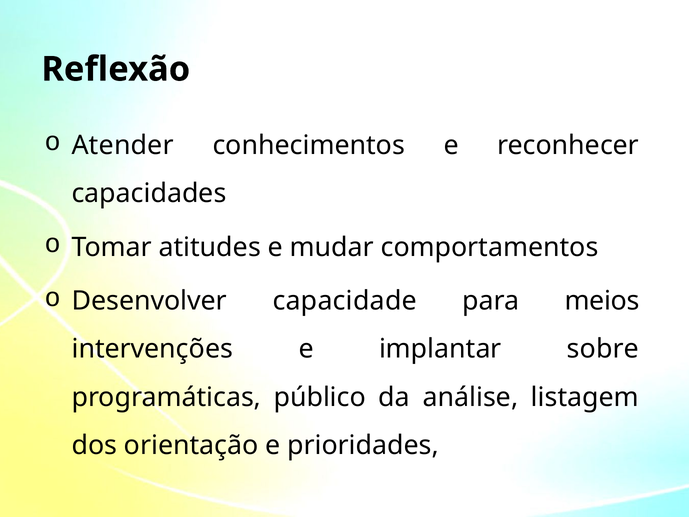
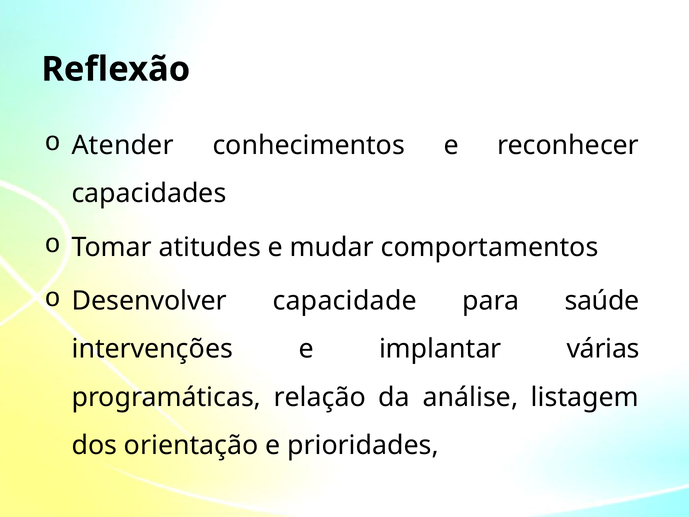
meios: meios -> saúde (602, 301)
sobre: sobre -> várias (603, 349)
público: público -> relação (320, 397)
